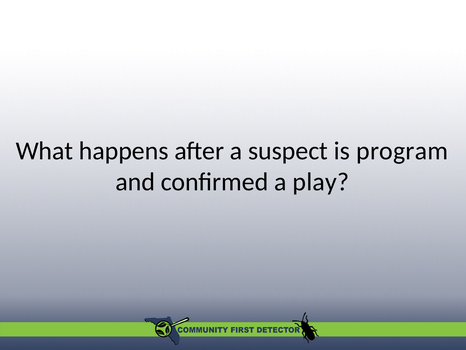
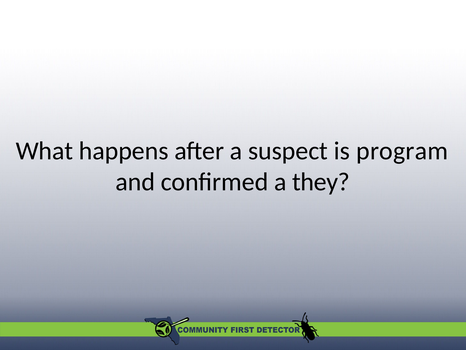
play: play -> they (321, 182)
